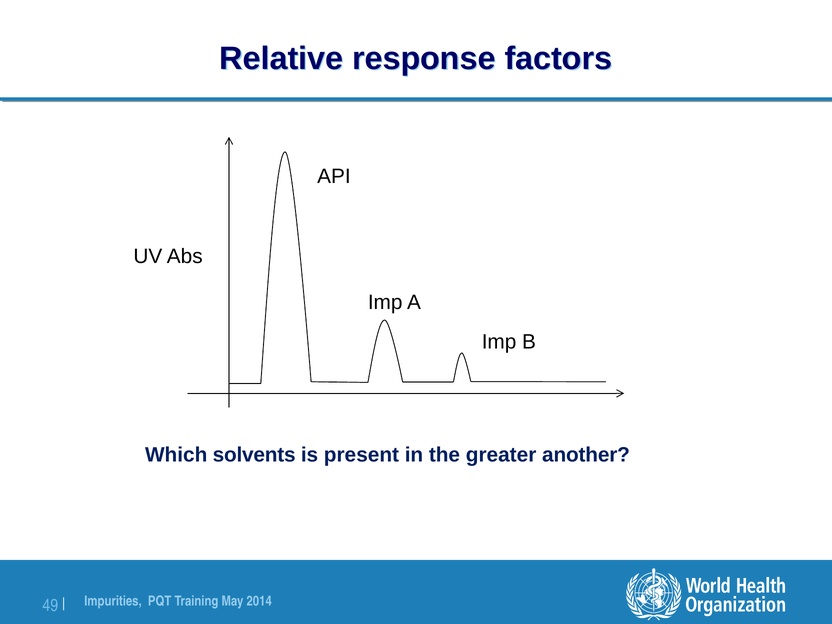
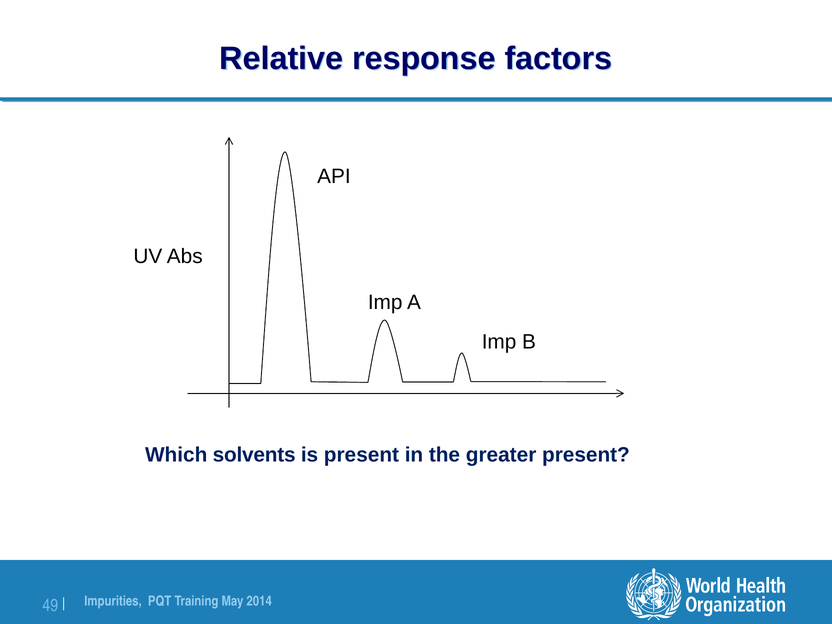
greater another: another -> present (586, 455)
